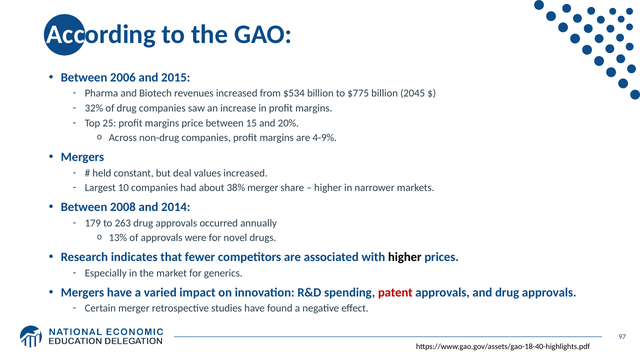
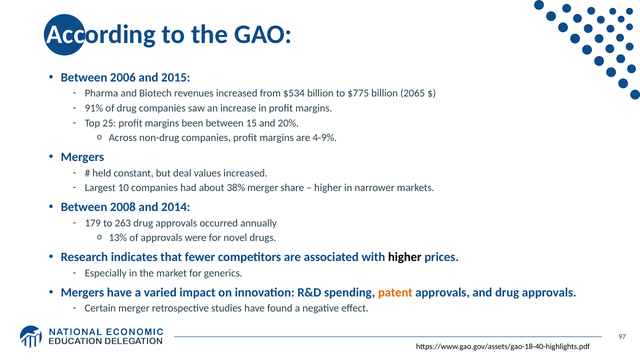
2045: 2045 -> 2065 (413, 93)
32%: 32% -> 91% (94, 108)
price: price -> been (192, 123)
patent colour: red -> orange (395, 292)
